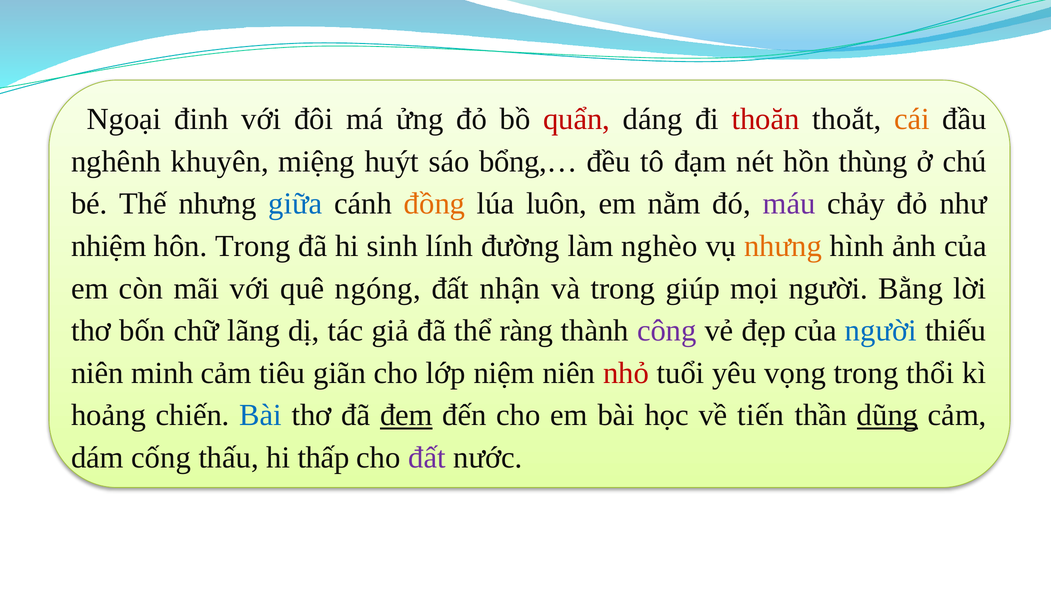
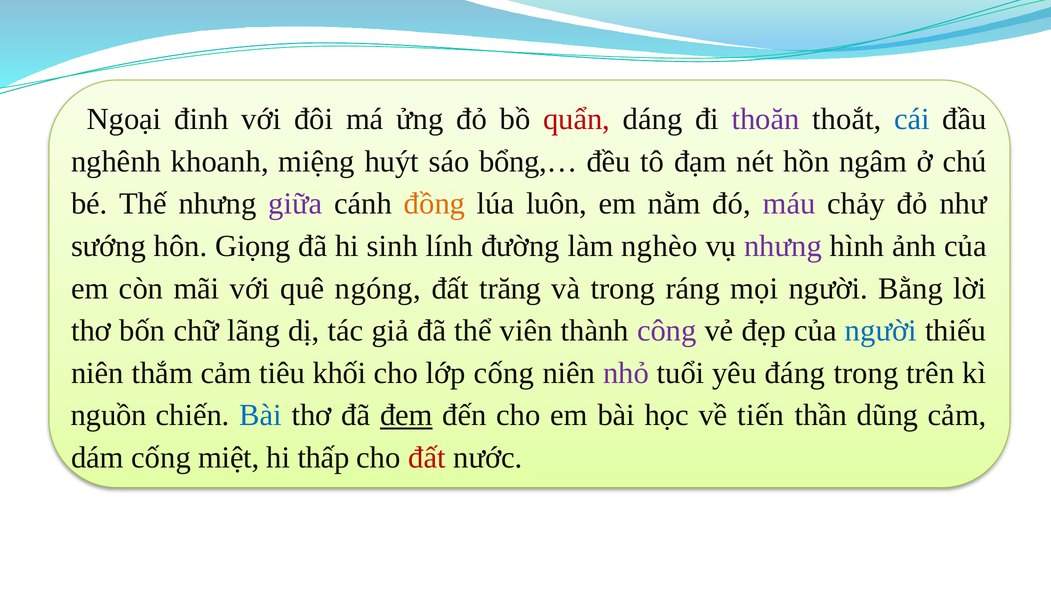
thoăn colour: red -> purple (766, 119)
cái colour: orange -> blue (912, 119)
khuyên: khuyên -> khoanh (220, 162)
thùng: thùng -> ngâm (873, 162)
giữa colour: blue -> purple (295, 204)
nhiệm: nhiệm -> sướng (109, 246)
hôn Trong: Trong -> Giọng (253, 246)
nhưng colour: orange -> purple (783, 246)
nhận: nhận -> trăng (510, 289)
giúp: giúp -> ráng (693, 289)
ràng: ràng -> viên (526, 331)
minh: minh -> thắm (162, 373)
giãn: giãn -> khối (340, 373)
lớp niệm: niệm -> cống (504, 373)
nhỏ colour: red -> purple (626, 373)
vọng: vọng -> đáng (795, 373)
thổi: thổi -> trên (930, 373)
hoảng: hoảng -> nguồn (109, 415)
dũng underline: present -> none (888, 415)
thấu: thấu -> miệt (229, 458)
đất colour: purple -> red (427, 458)
